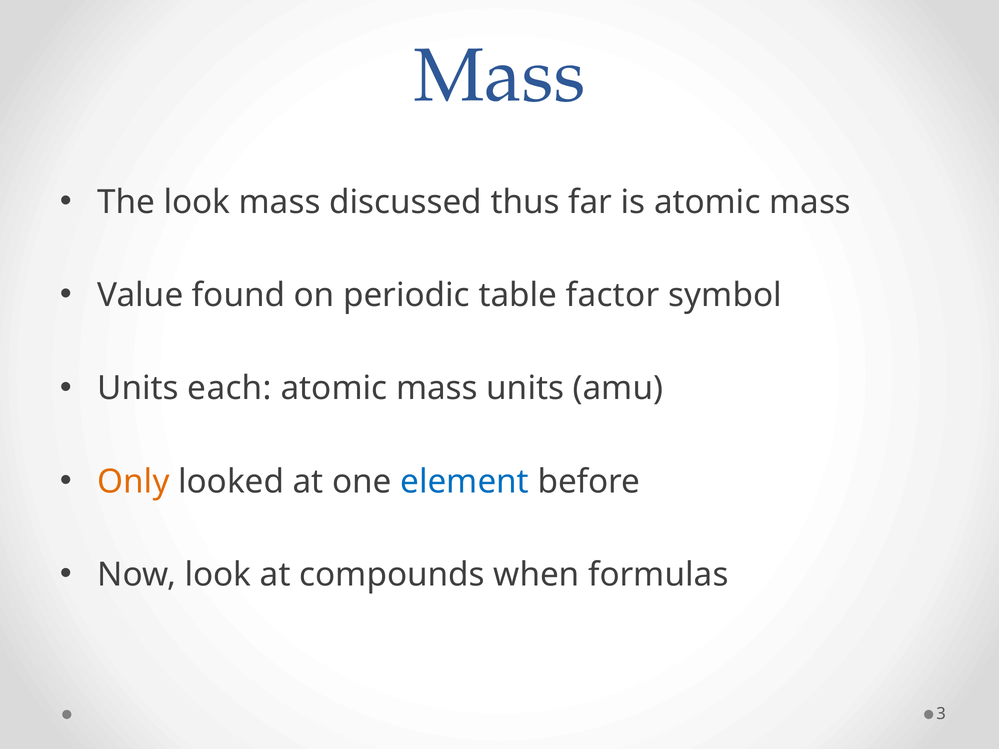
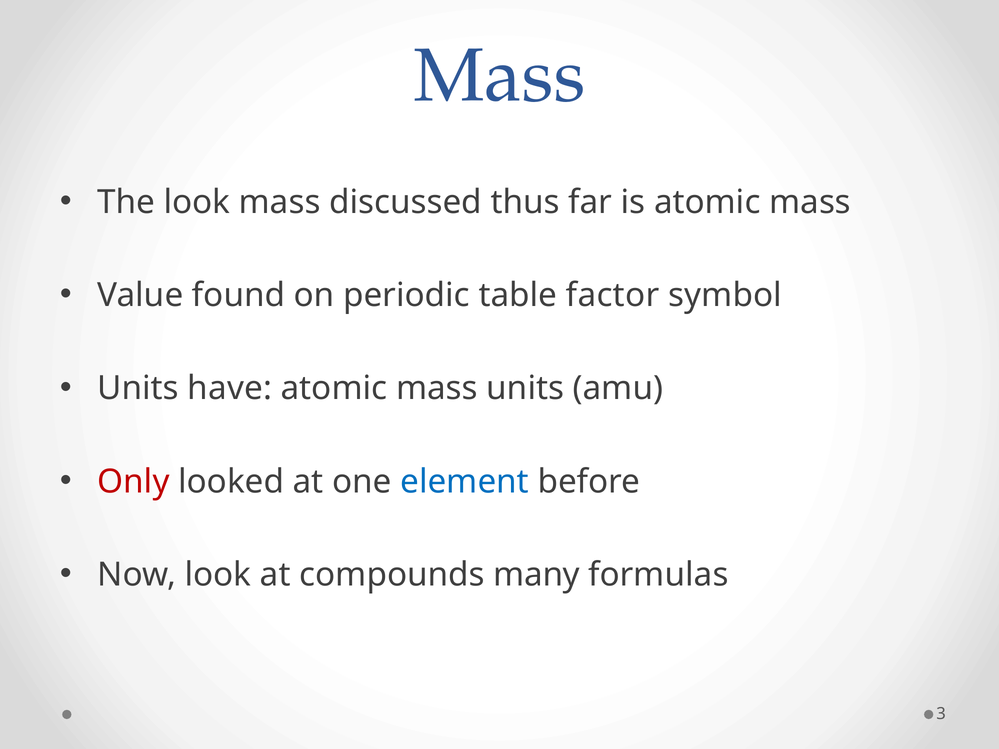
each: each -> have (230, 389)
Only colour: orange -> red (133, 482)
when: when -> many (537, 575)
